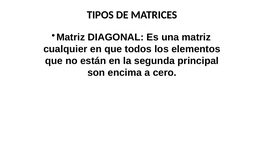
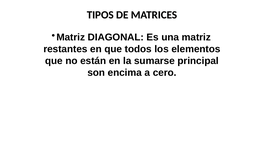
cualquier: cualquier -> restantes (65, 49)
segunda: segunda -> sumarse (154, 61)
